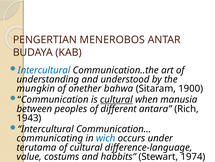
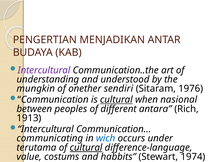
MENEROBOS: MENEROBOS -> MENJADIKAN (112, 40)
Intercultural colour: blue -> purple (44, 70)
bahwa: bahwa -> sendiri (119, 88)
1900: 1900 -> 1976 (191, 88)
manusia: manusia -> nasional (179, 99)
1943: 1943 -> 1913 (29, 118)
cultural underline: none -> present (86, 147)
